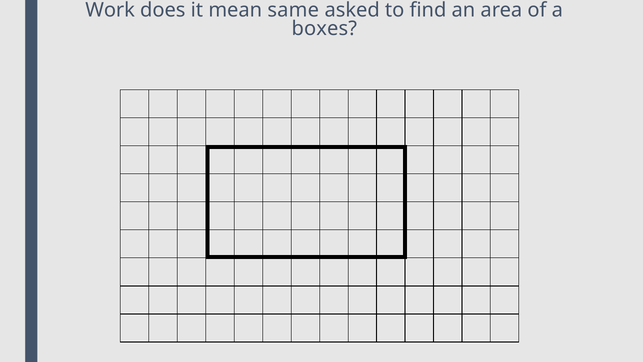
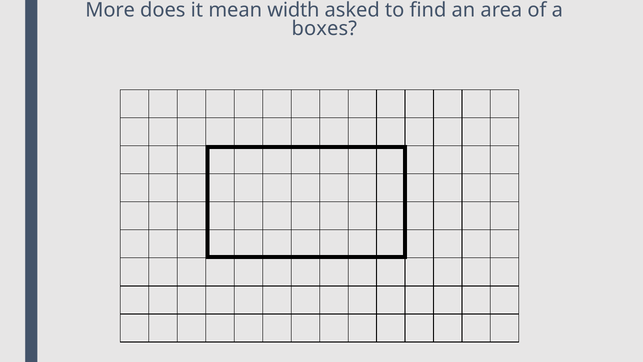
Work: Work -> More (110, 10)
same: same -> width (293, 10)
